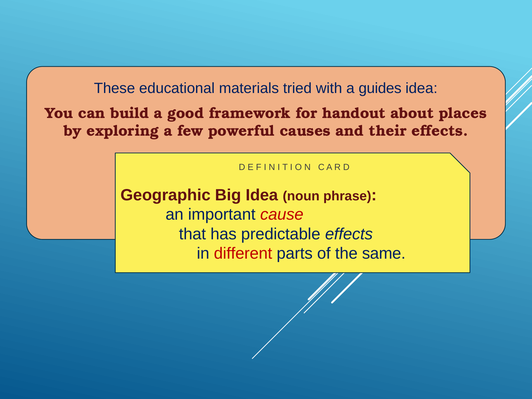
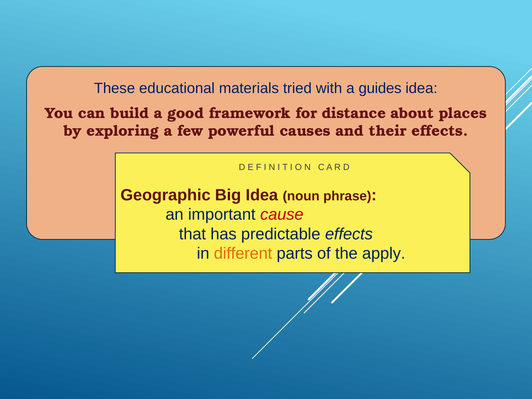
handout: handout -> distance (354, 113)
different colour: red -> orange (243, 253)
same: same -> apply (384, 253)
